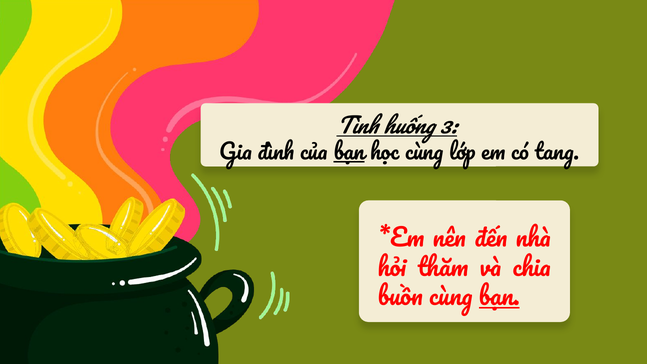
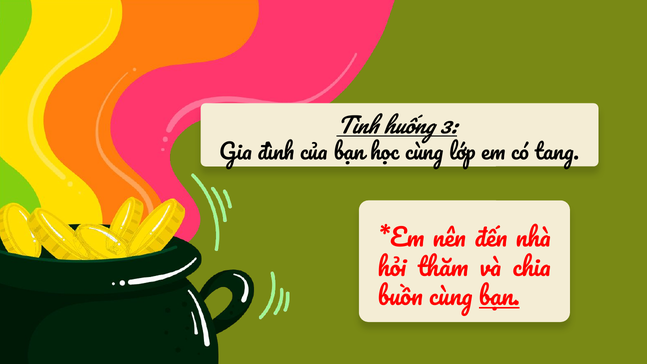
bạn underline: present -> none (349, 152)
